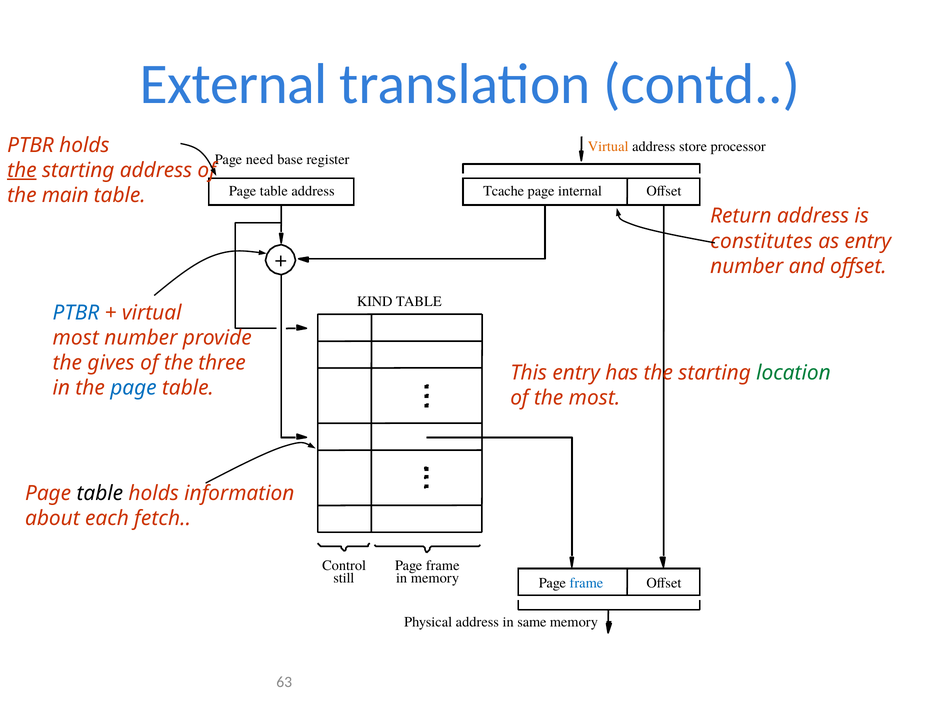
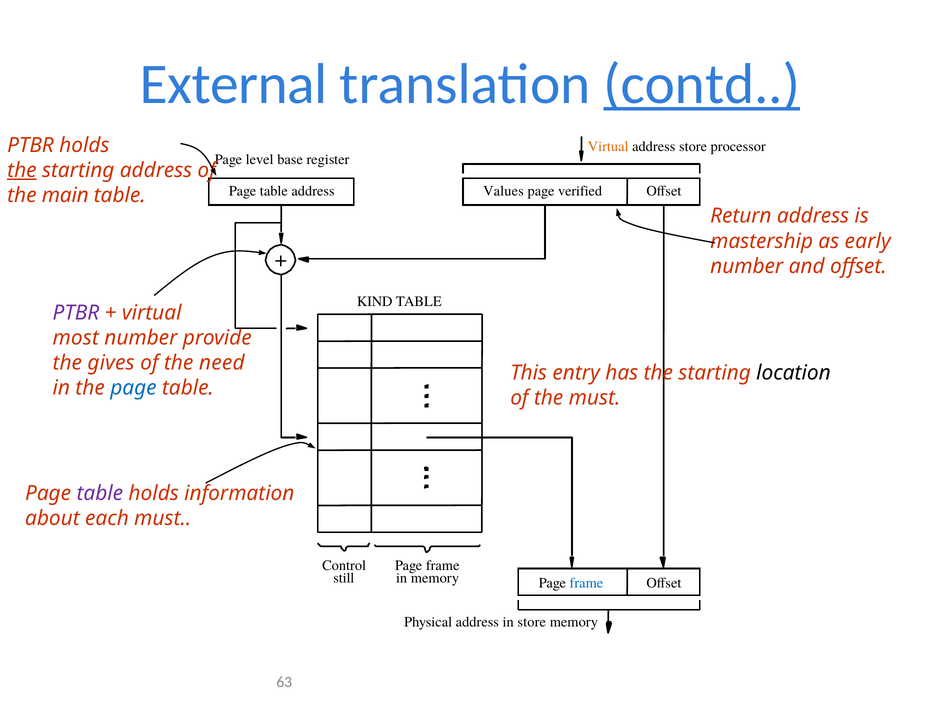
contd underline: none -> present (702, 84)
need: need -> level (260, 159)
Tcache: Tcache -> Values (503, 191)
internal: internal -> verified (580, 191)
constitutes: constitutes -> mastership (762, 241)
as entry: entry -> early (868, 241)
PTBR colour: blue -> purple (76, 313)
three: three -> need (222, 363)
location colour: green -> black (793, 373)
the most: most -> must (595, 398)
table colour: black -> purple (100, 493)
each fetch: fetch -> must (163, 518)
in same: same -> store (532, 622)
